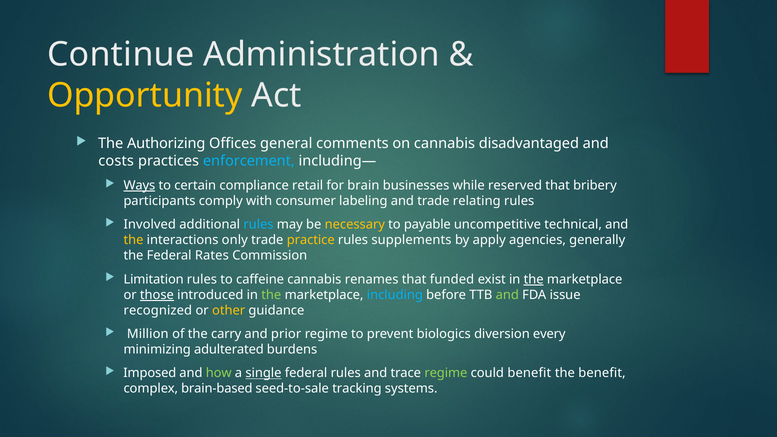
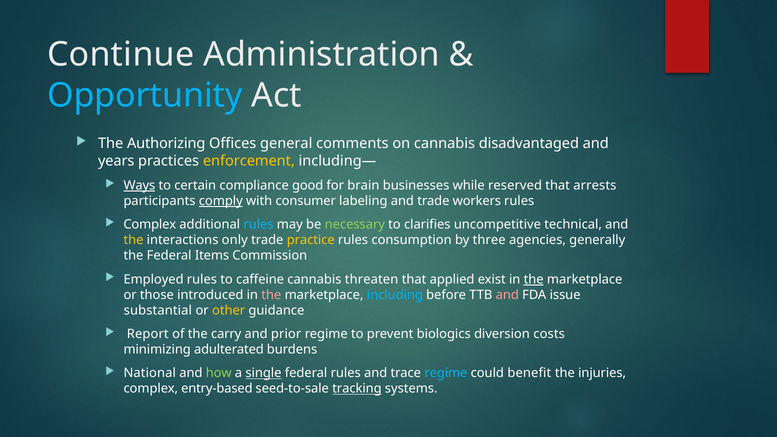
Opportunity colour: yellow -> light blue (145, 95)
costs: costs -> years (116, 161)
enforcement colour: light blue -> yellow (249, 161)
retail: retail -> good (308, 185)
bribery: bribery -> arrests (595, 185)
comply underline: none -> present (221, 201)
relating: relating -> workers (477, 201)
Involved: Involved -> Complex (150, 225)
necessary colour: yellow -> light green (355, 225)
payable: payable -> clarifies (427, 225)
supplements: supplements -> consumption (412, 240)
apply: apply -> three (489, 240)
Rates: Rates -> Items (212, 256)
Limitation: Limitation -> Employed (154, 279)
renames: renames -> threaten (372, 279)
funded: funded -> applied (452, 279)
those underline: present -> none (157, 295)
the colour: light green -> pink (271, 295)
and colour: light green -> pink (507, 295)
recognized: recognized -> substantial (158, 310)
Million: Million -> Report (148, 334)
every: every -> costs (549, 334)
Imposed: Imposed -> National (150, 373)
regime colour: light green -> light blue (446, 373)
the benefit: benefit -> injuries (602, 373)
brain-based: brain-based -> entry-based (217, 389)
tracking underline: none -> present (357, 389)
